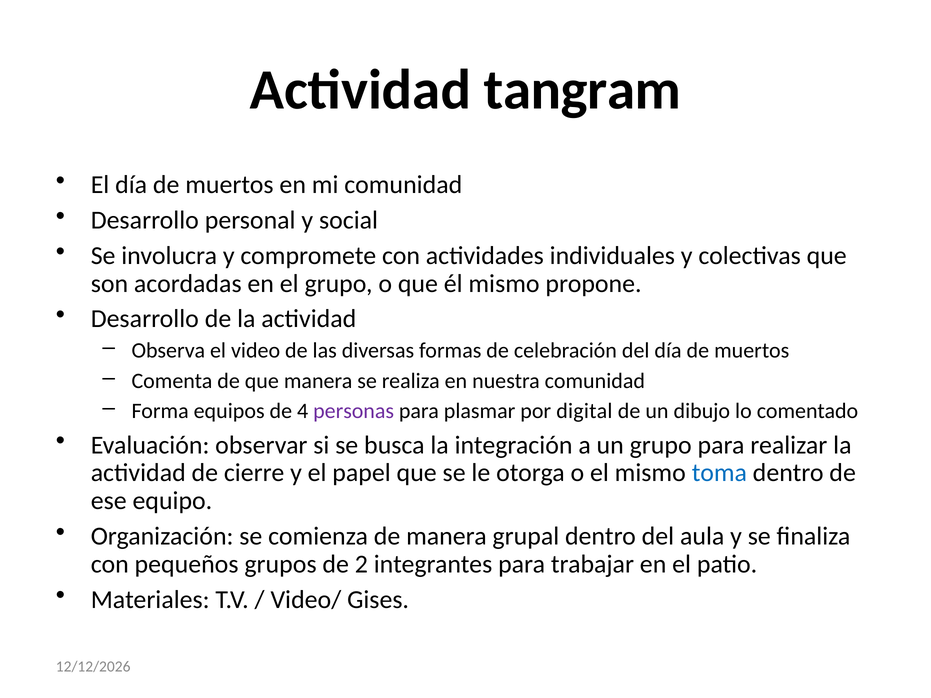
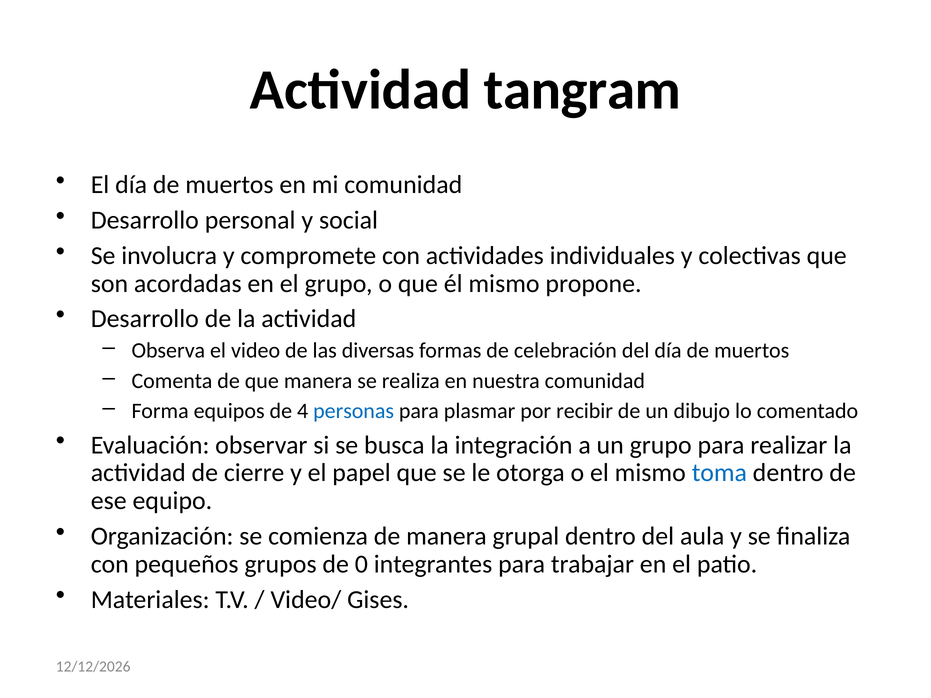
personas colour: purple -> blue (354, 411)
digital: digital -> recibir (585, 411)
2: 2 -> 0 (361, 564)
